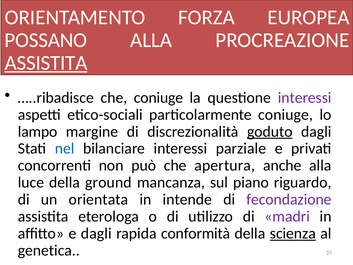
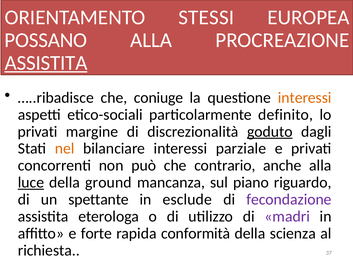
FORZA: FORZA -> STESSI (206, 17)
interessi colour: purple -> orange (305, 98)
particolarmente coniuge: coniuge -> definito (286, 115)
lampo: lampo -> privati (38, 131)
nel colour: blue -> orange (65, 148)
apertura: apertura -> contrario (225, 165)
luce underline: none -> present (31, 182)
orientata: orientata -> spettante (99, 199)
intende: intende -> esclude (187, 199)
e dagli: dagli -> forte (96, 233)
scienza underline: present -> none (293, 233)
genetica: genetica -> richiesta (49, 250)
